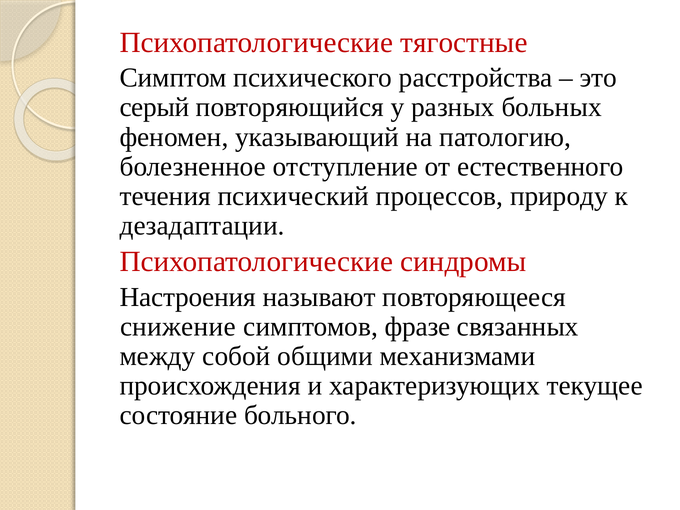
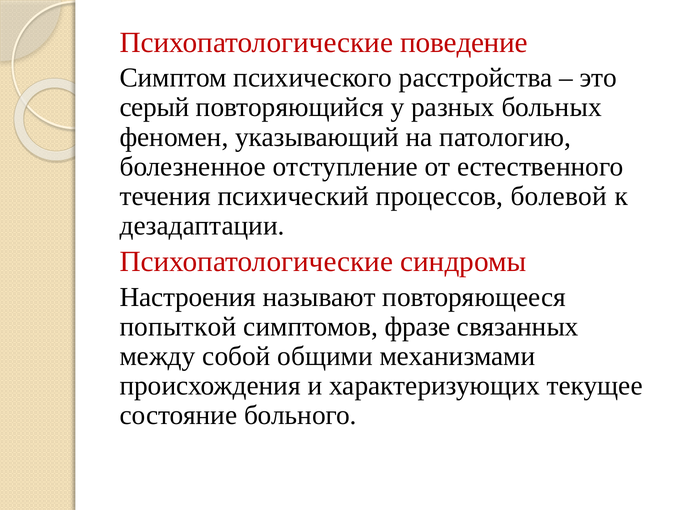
тягостные: тягостные -> поведение (464, 42)
природу: природу -> болевой (559, 196)
снижение: снижение -> попыткой (178, 327)
